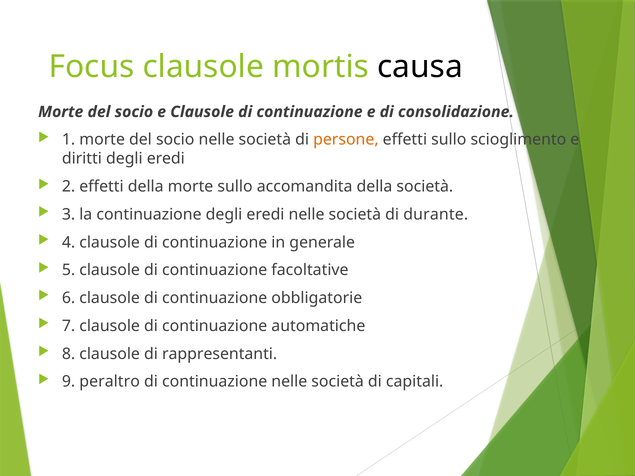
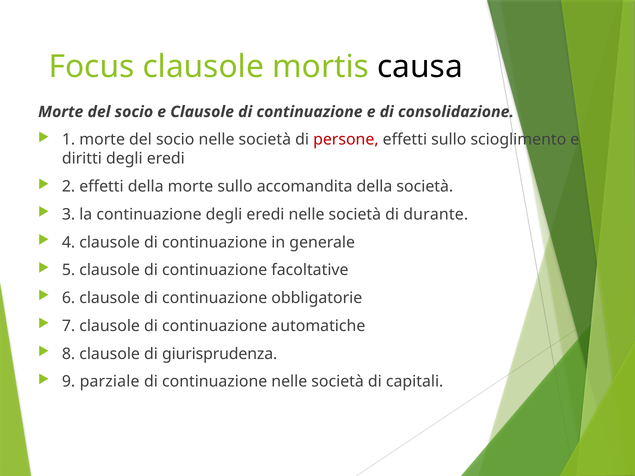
persone colour: orange -> red (346, 140)
rappresentanti: rappresentanti -> giurisprudenza (220, 354)
peraltro: peraltro -> parziale (110, 382)
